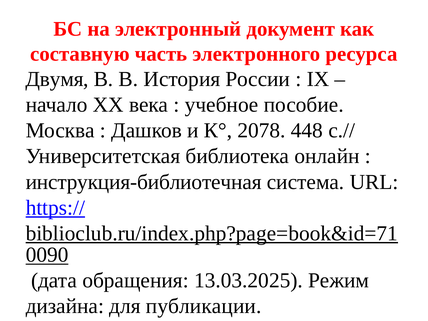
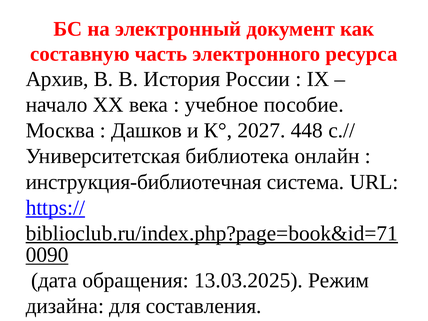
Двумя: Двумя -> Архив (57, 79)
2078: 2078 -> 2027 (262, 131)
публикации: публикации -> составления (204, 306)
